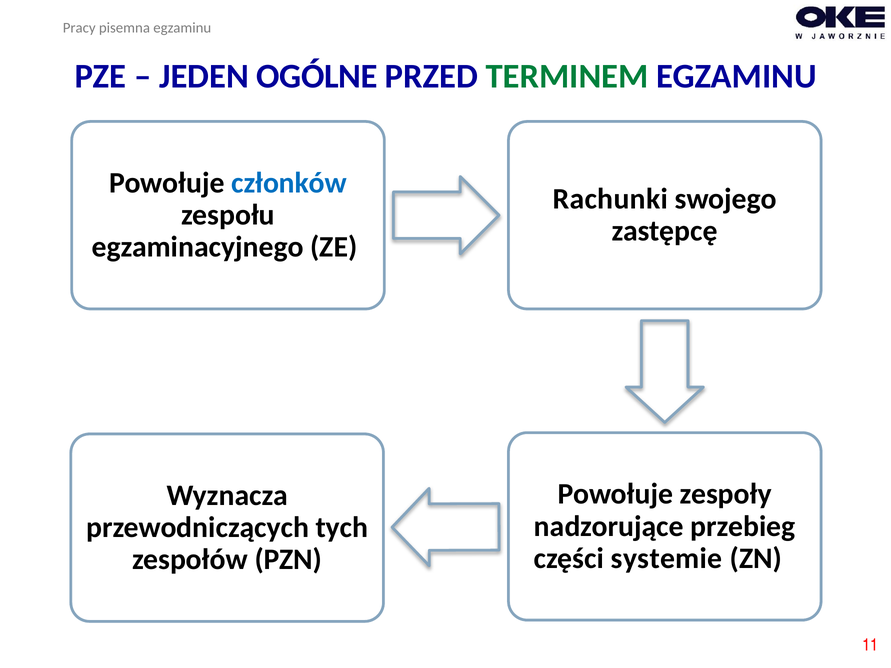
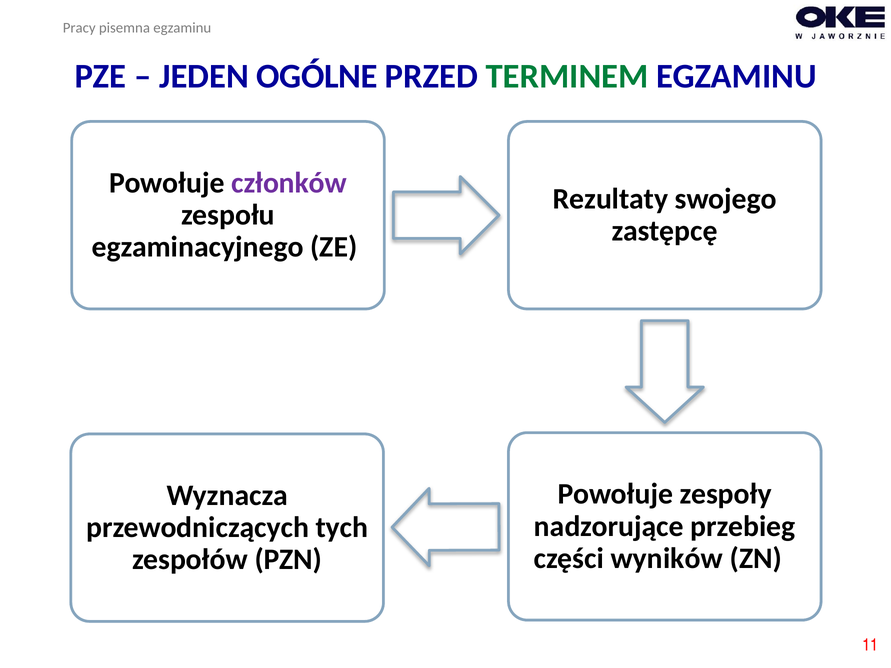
członków colour: blue -> purple (289, 183)
Rachunki: Rachunki -> Rezultaty (610, 199)
systemie: systemie -> wyników (667, 558)
